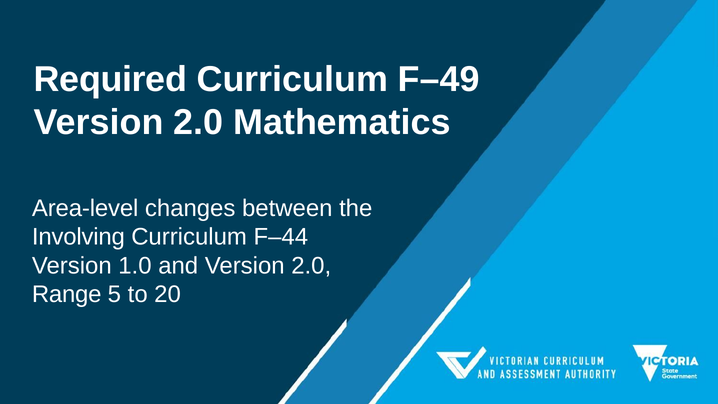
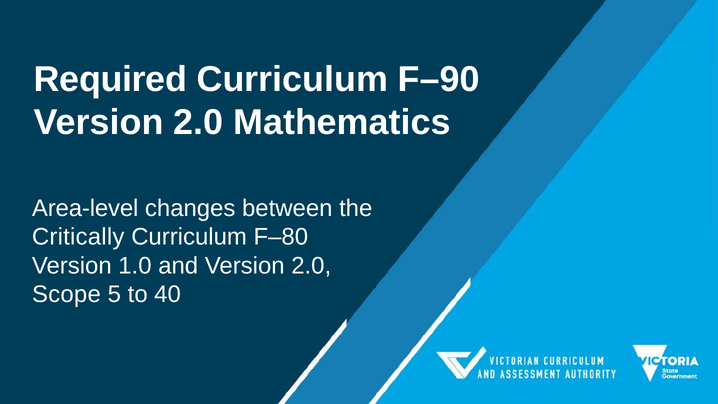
F–49: F–49 -> F–90 (439, 79)
Involving: Involving -> Critically (78, 237)
F–44: F–44 -> F–80 (281, 237)
Range: Range -> Scope (66, 294)
20: 20 -> 40 (168, 294)
